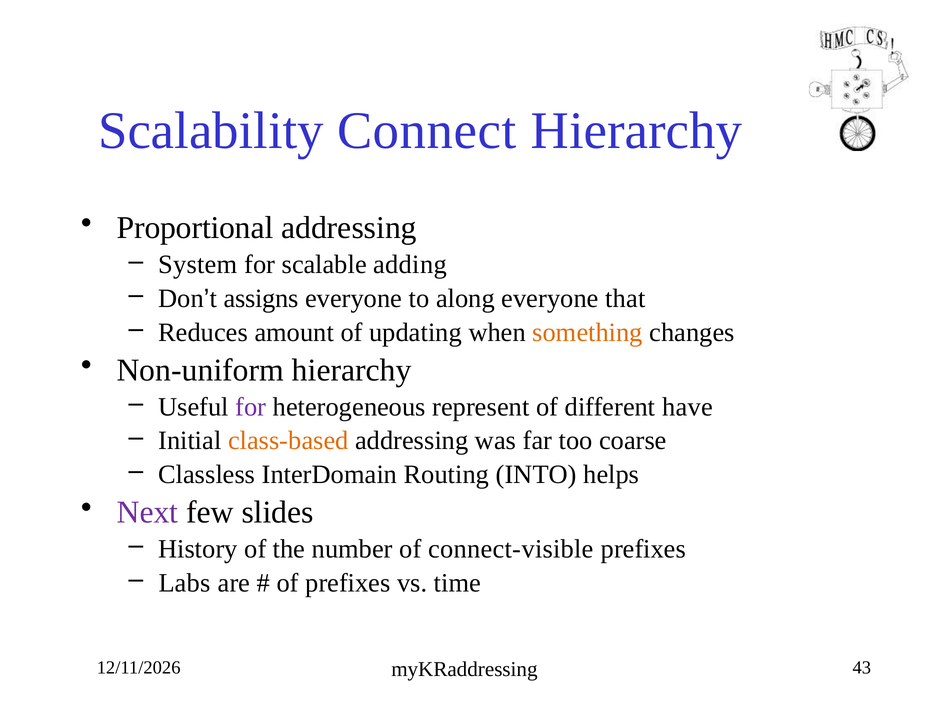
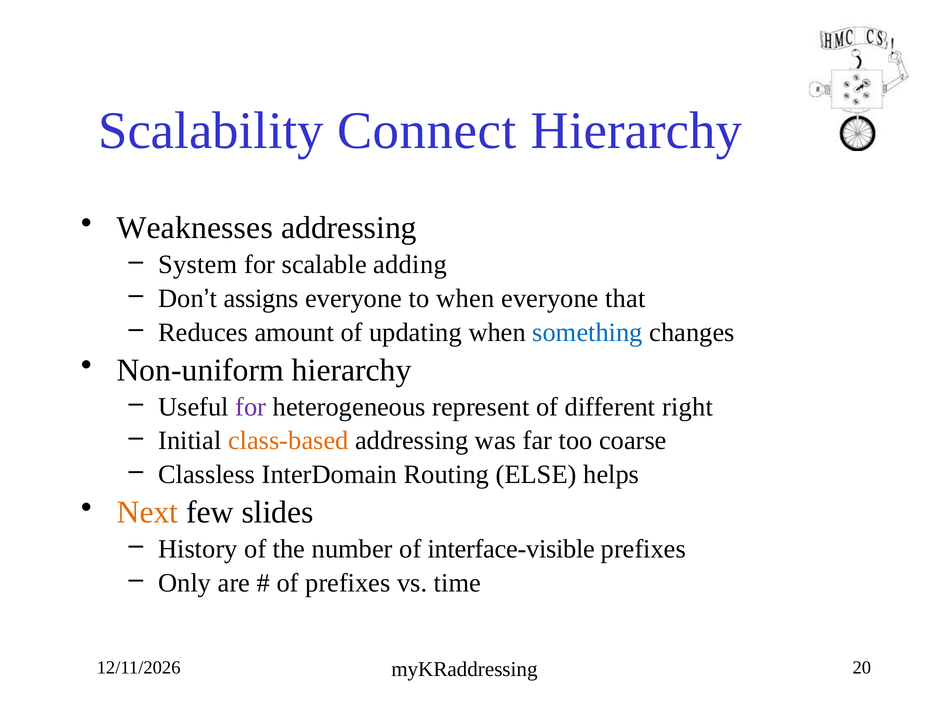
Proportional: Proportional -> Weaknesses (195, 228)
to along: along -> when (465, 299)
something colour: orange -> blue (588, 332)
have: have -> right (688, 407)
INTO: INTO -> ELSE (536, 475)
Next colour: purple -> orange (147, 512)
connect-visible: connect-visible -> interface-visible (511, 549)
Labs: Labs -> Only (185, 583)
43: 43 -> 20 (862, 668)
